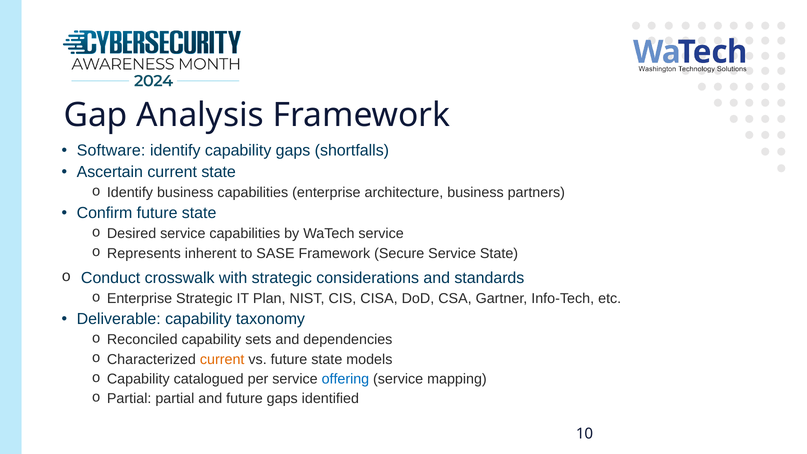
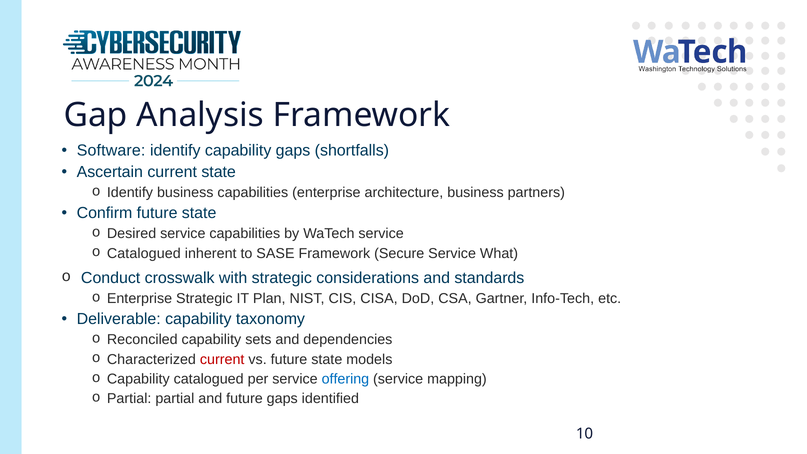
Represents: Represents -> Catalogued (144, 253)
Service State: State -> What (499, 253)
current colour: orange -> red (222, 359)
